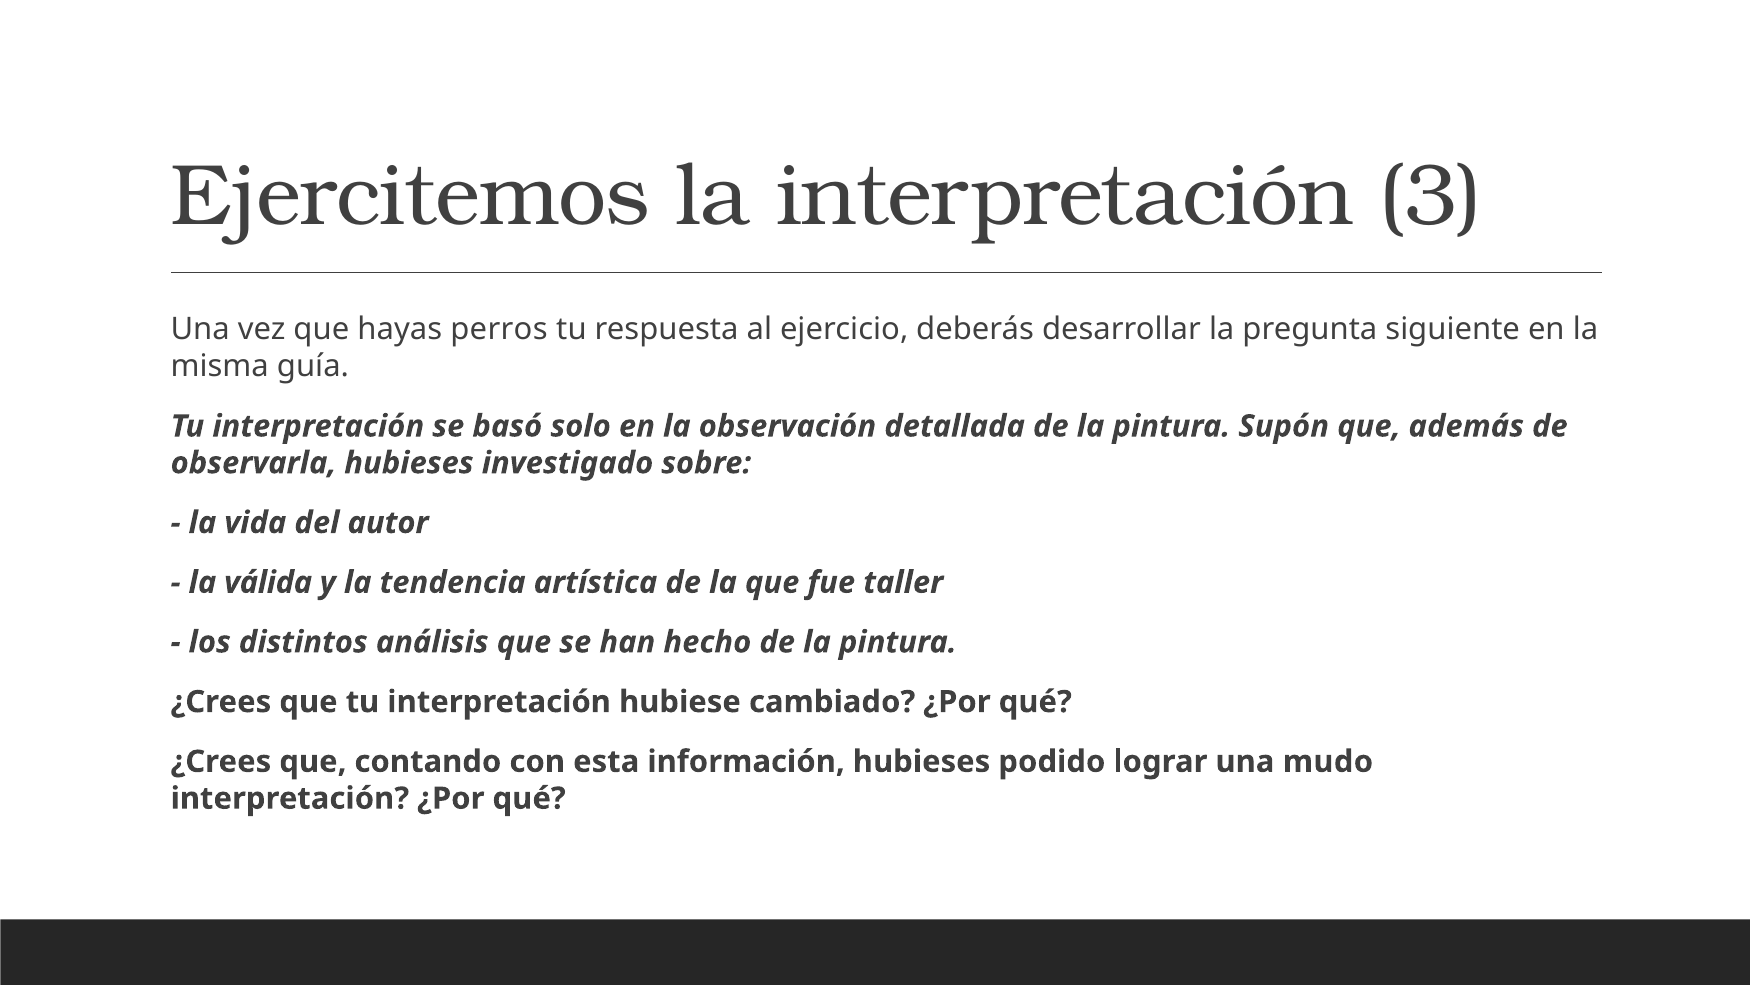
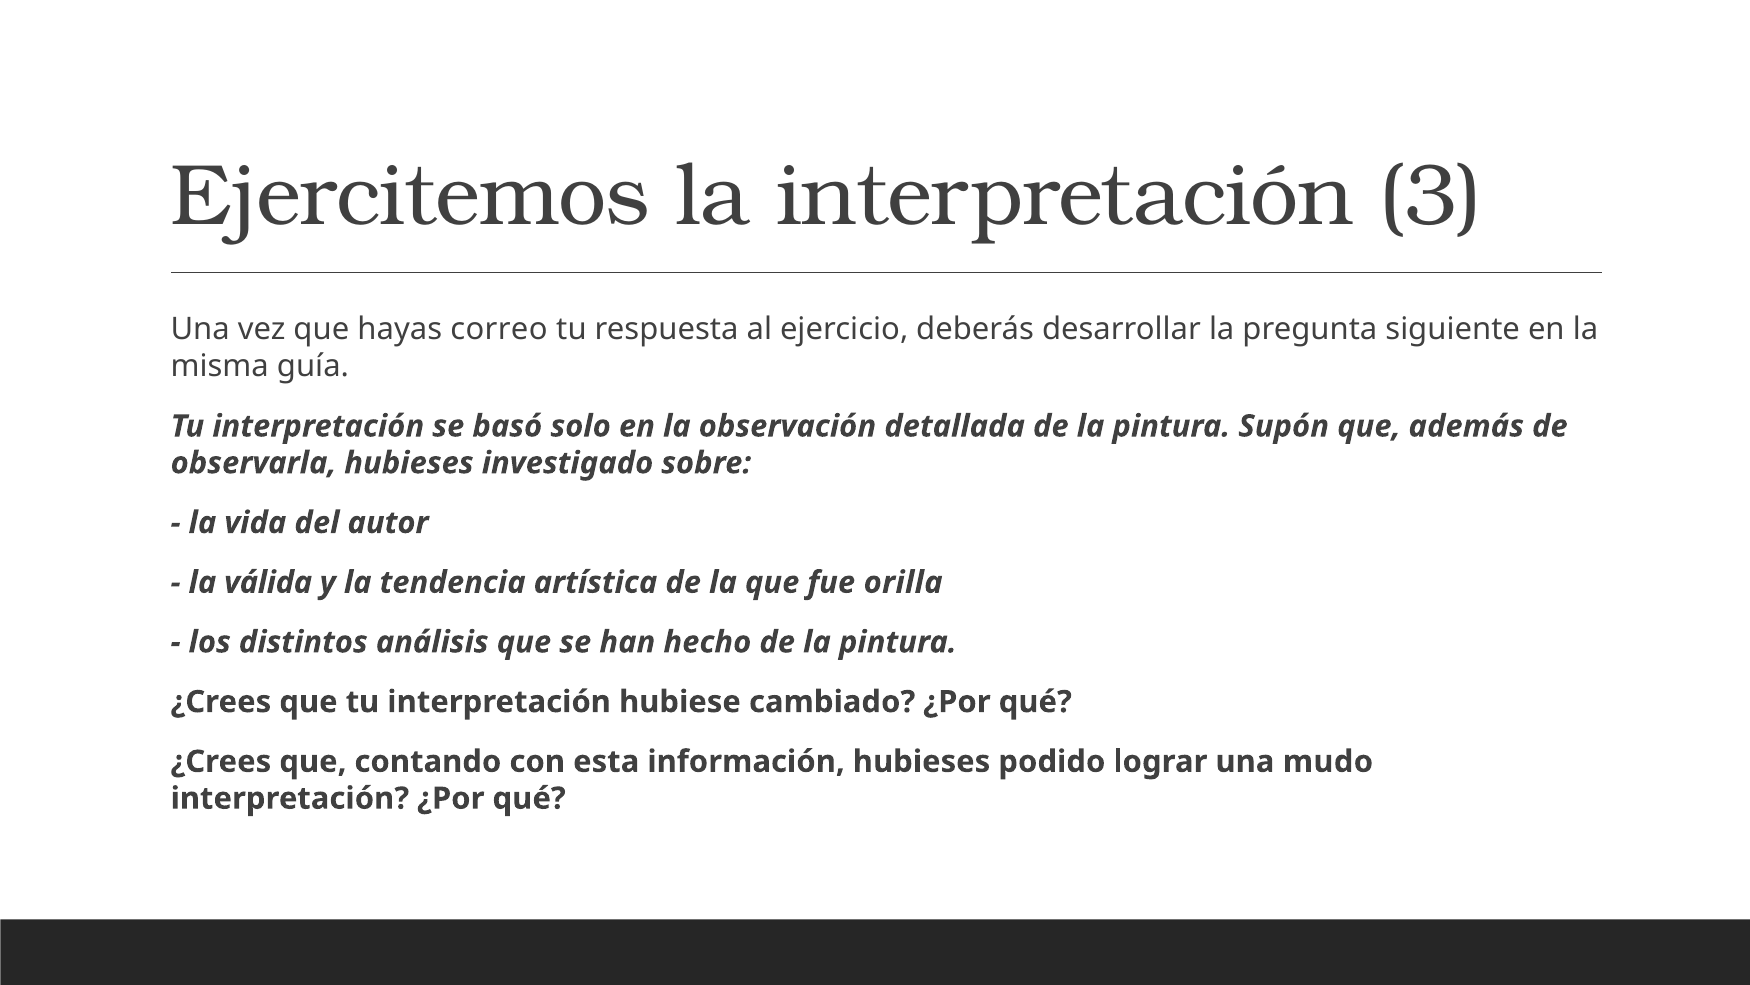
perros: perros -> correo (499, 330)
taller: taller -> orilla (903, 582)
